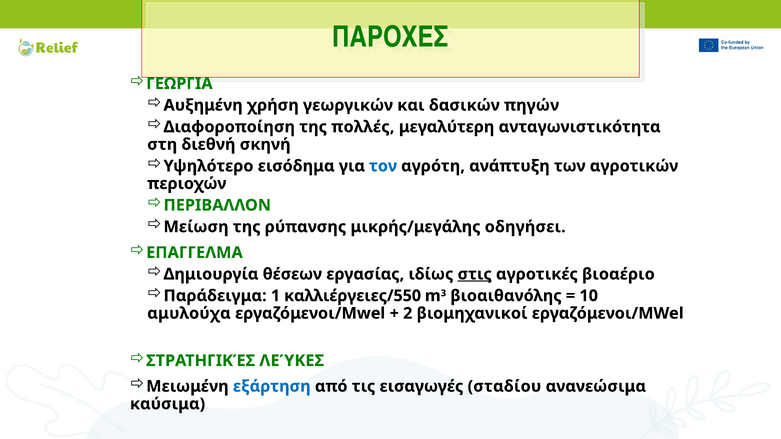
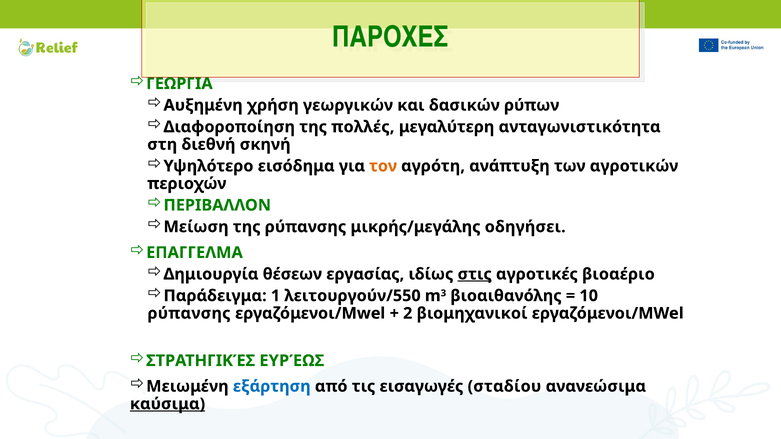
πηγών: πηγών -> ρύπων (532, 105)
τον colour: blue -> orange (383, 166)
καλλιέργειες/550: καλλιέργειες/550 -> λειτουργούν/550 (353, 296)
αμυλούχα: αμυλούχα -> ρύπανσης (189, 314)
ΛΕΎΚΕΣ: ΛΕΎΚΕΣ -> ΕΥΡΈΩΣ (292, 361)
καύσιμα underline: none -> present (168, 404)
